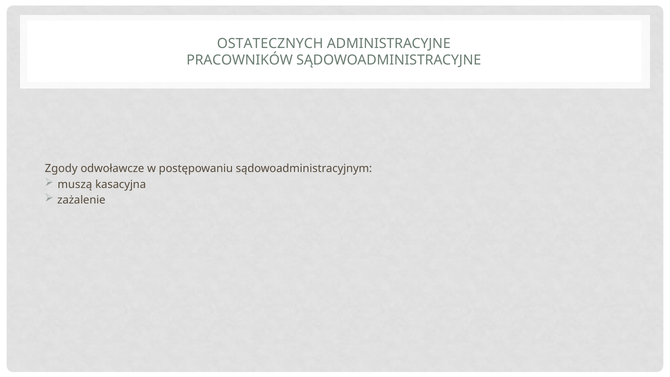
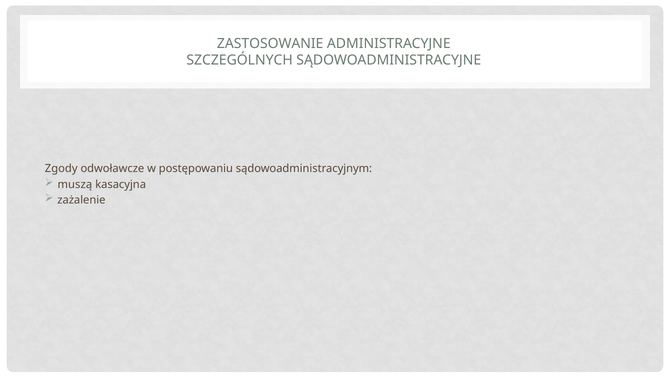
OSTATECZNYCH: OSTATECZNYCH -> ZASTOSOWANIE (270, 44)
PRACOWNIKÓW: PRACOWNIKÓW -> SZCZEGÓLNYCH (240, 60)
